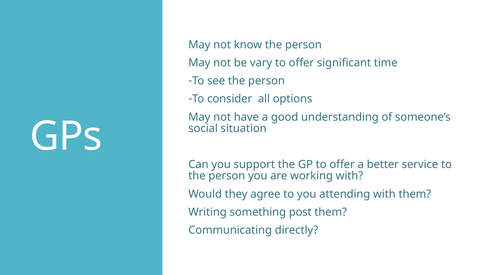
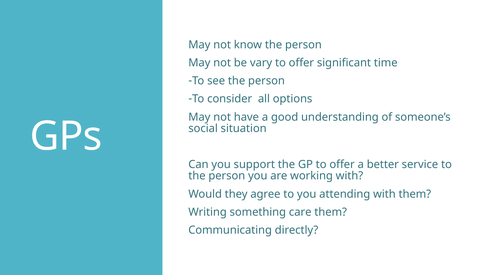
post: post -> care (300, 212)
